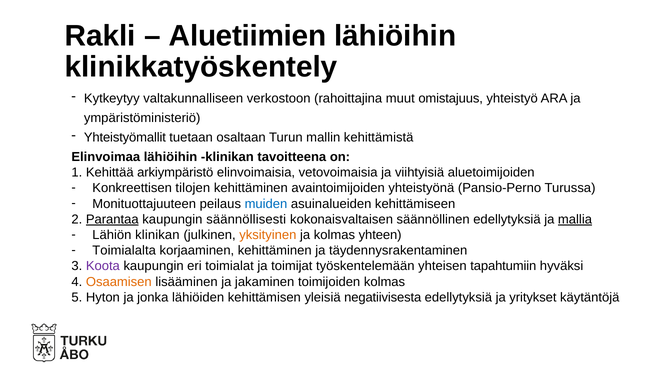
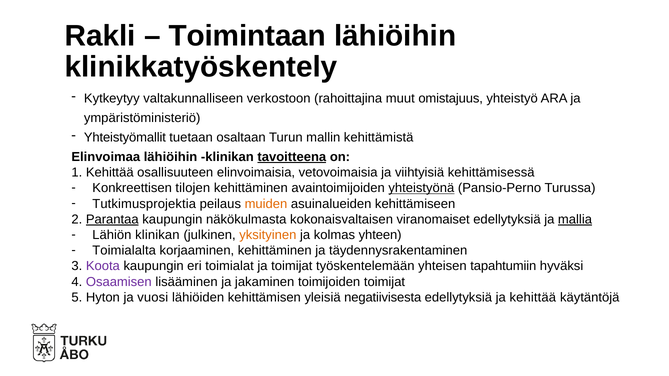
Aluetiimien: Aluetiimien -> Toimintaan (247, 36)
tavoitteena underline: none -> present (292, 157)
arkiympäristö: arkiympäristö -> osallisuuteen (175, 173)
aluetoimijoiden: aluetoimijoiden -> kehittämisessä (491, 173)
yhteistyönä underline: none -> present (421, 188)
Monituottajuuteen: Monituottajuuteen -> Tutkimusprojektia (144, 204)
muiden colour: blue -> orange (266, 204)
säännöllisesti: säännöllisesti -> näkökulmasta (246, 220)
säännöllinen: säännöllinen -> viranomaiset (433, 220)
Osaamisen colour: orange -> purple (119, 282)
toimijoiden kolmas: kolmas -> toimijat (384, 282)
jonka: jonka -> vuosi (153, 298)
ja yritykset: yritykset -> kehittää (533, 298)
